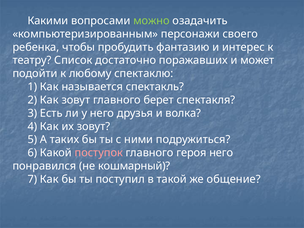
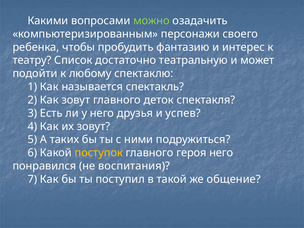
поражавших: поражавших -> театральную (193, 60)
берет: берет -> деток (159, 100)
волка: волка -> успев (183, 113)
поступок colour: pink -> yellow (99, 153)
кошмарный: кошмарный -> воспитания (134, 166)
